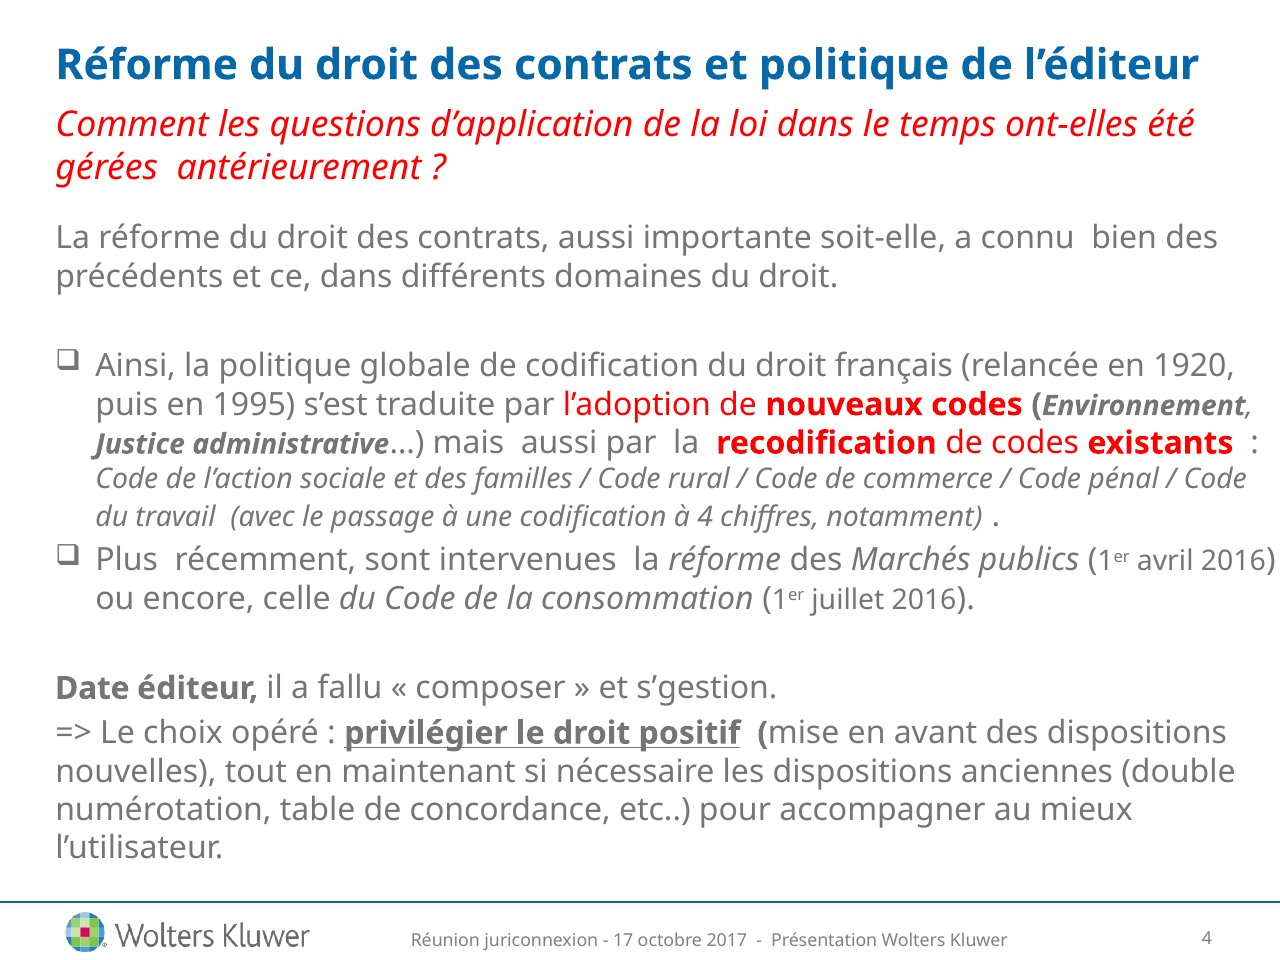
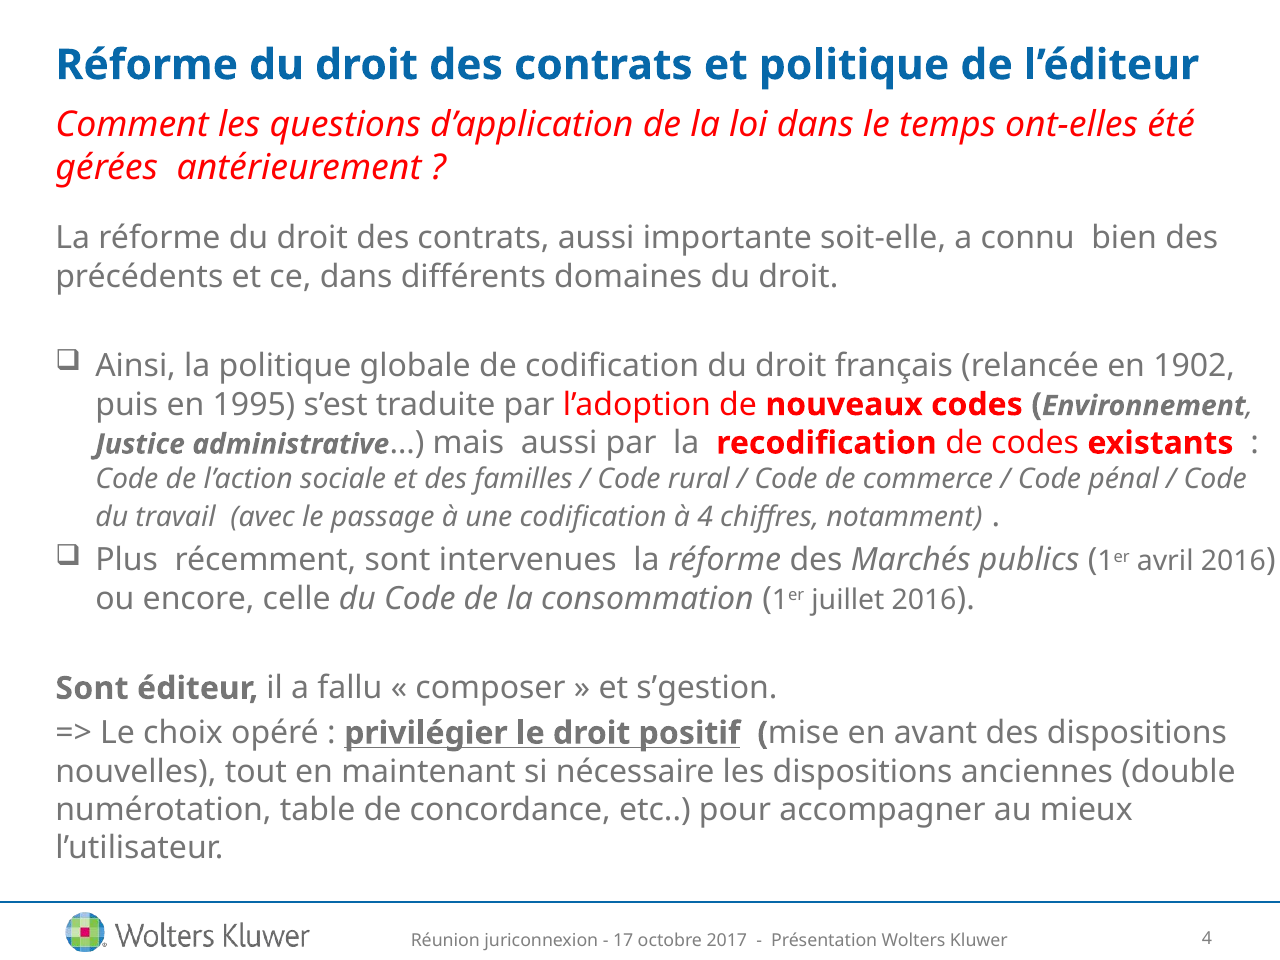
1920: 1920 -> 1902 (1194, 366)
Date: Date -> Sont (92, 688)
